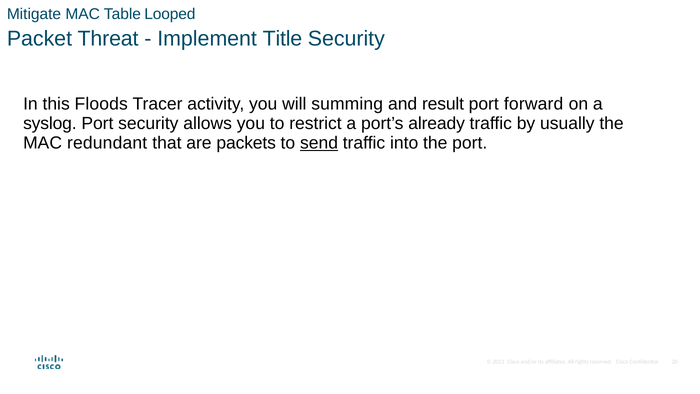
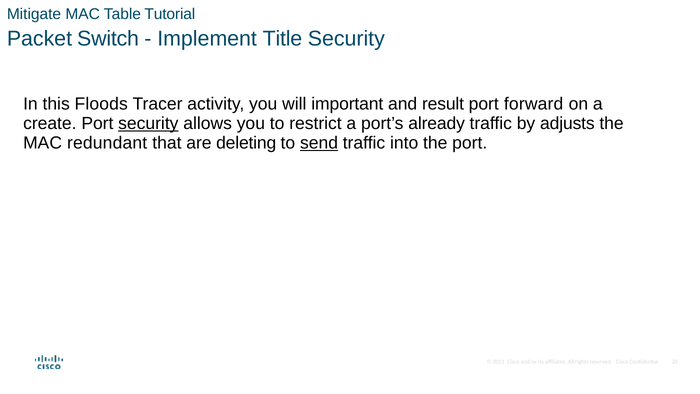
Looped: Looped -> Tutorial (170, 14)
Threat: Threat -> Switch (108, 39)
summing: summing -> important (347, 104)
syslog: syslog -> create (50, 123)
security underline: none -> present (148, 123)
usually: usually -> adjusts (567, 123)
packets: packets -> deleting (246, 143)
